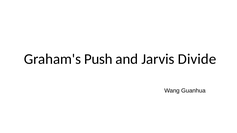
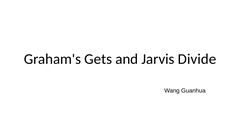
Push: Push -> Gets (98, 59)
